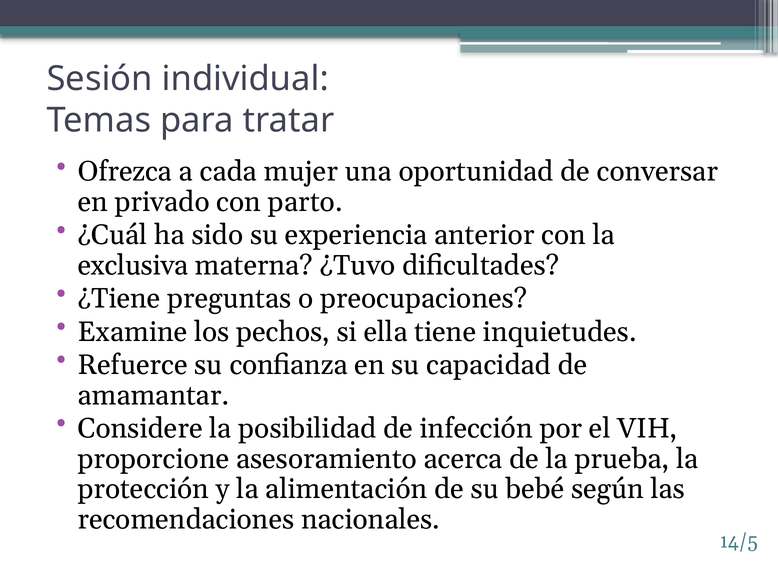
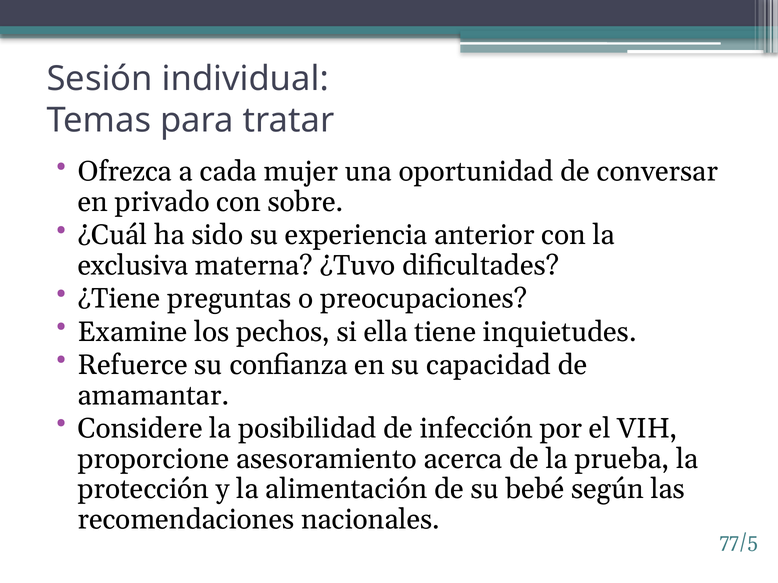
parto: parto -> sobre (305, 202)
14/5: 14/5 -> 77/5 (739, 542)
